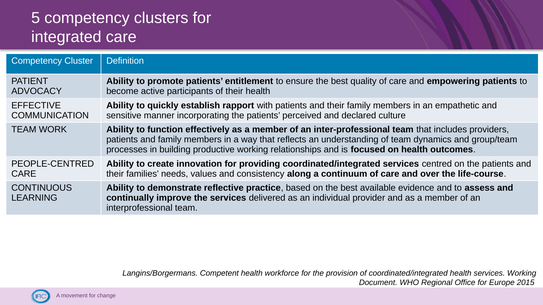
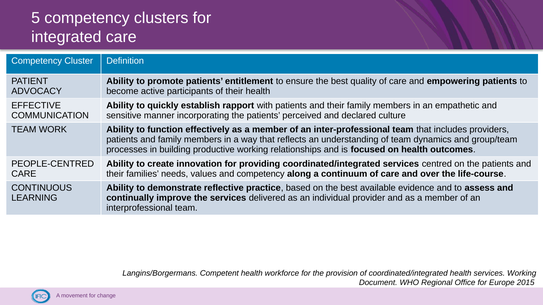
and consistency: consistency -> competency (261, 174)
